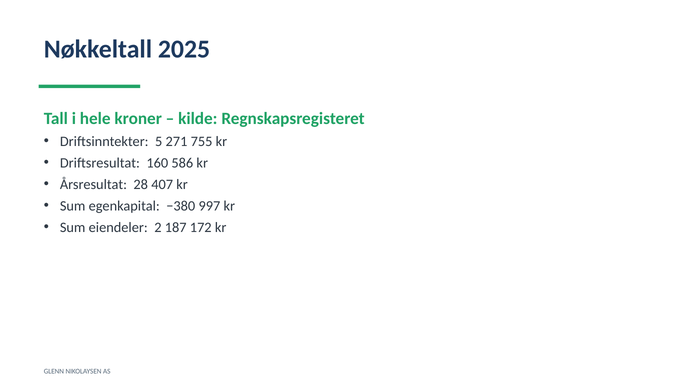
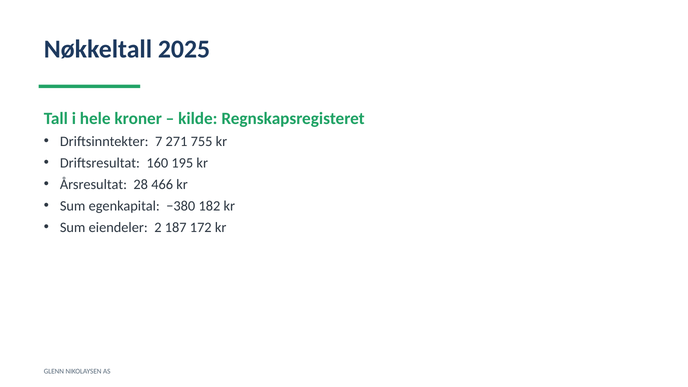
5: 5 -> 7 (159, 141)
586: 586 -> 195 (182, 163)
407: 407 -> 466 (162, 184)
997: 997 -> 182 (209, 206)
